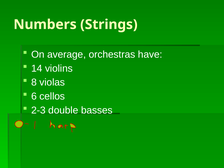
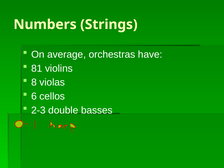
14: 14 -> 81 (37, 68)
